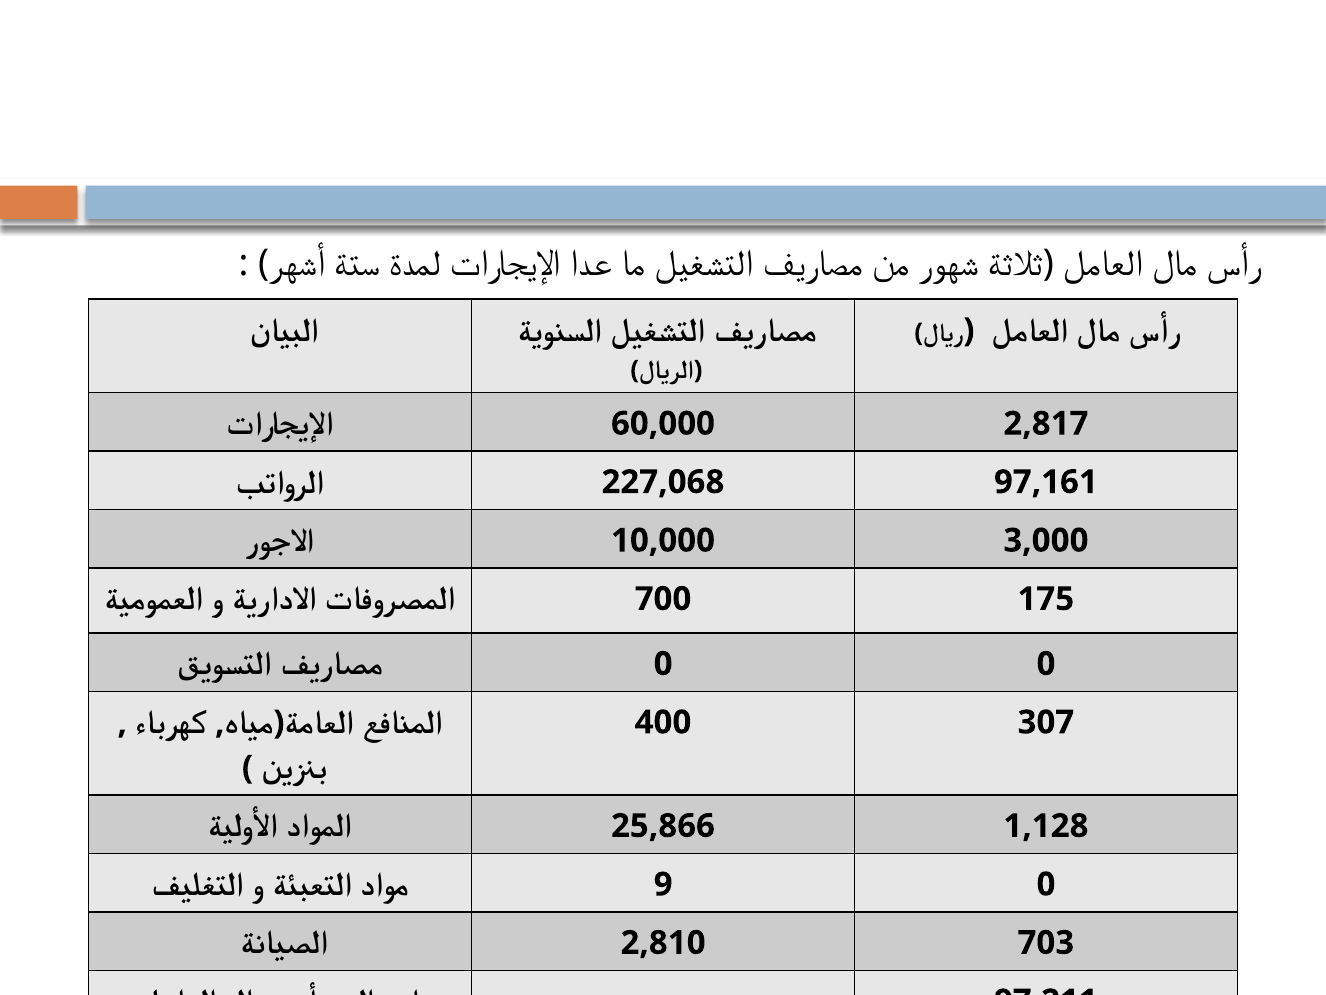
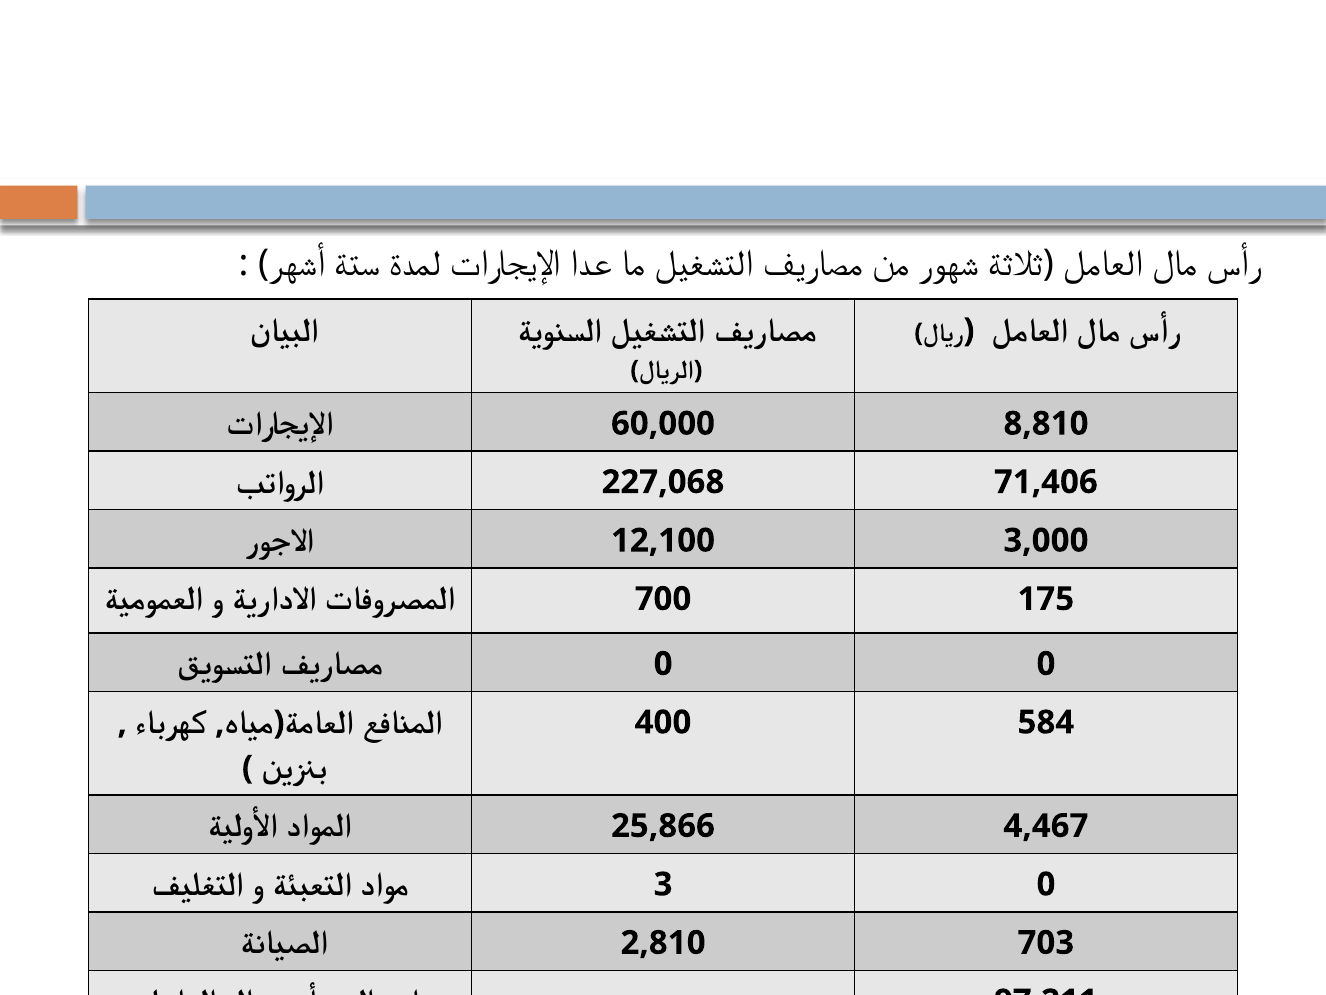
2,817: 2,817 -> 8,810 (1046, 423)
97,161: 97,161 -> 71,406 (1046, 482)
10,000: 10,000 -> 12,100 (663, 540)
307: 307 -> 584 (1046, 722)
1,128: 1,128 -> 4,467 (1046, 826)
9: 9 -> 3 (663, 884)
